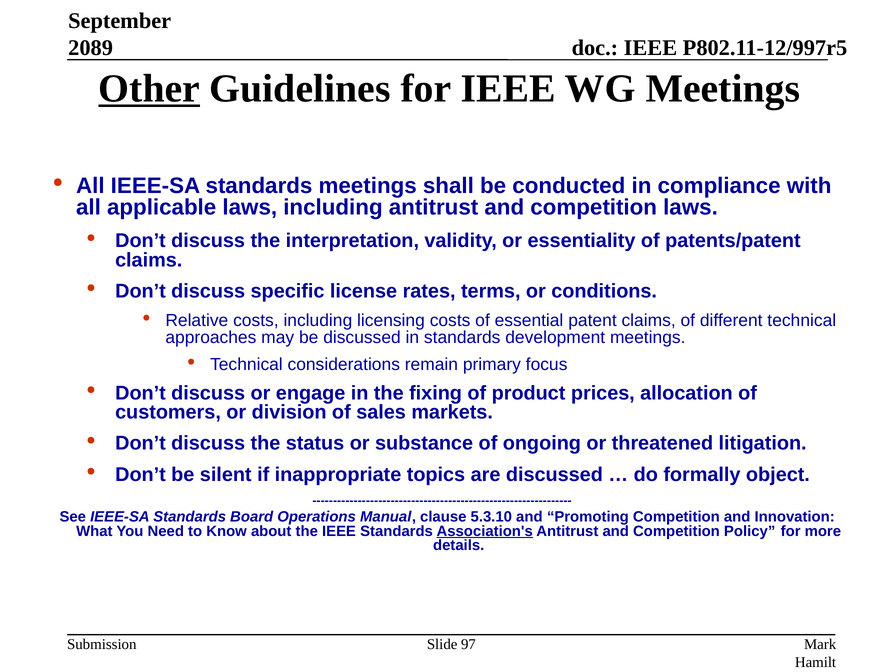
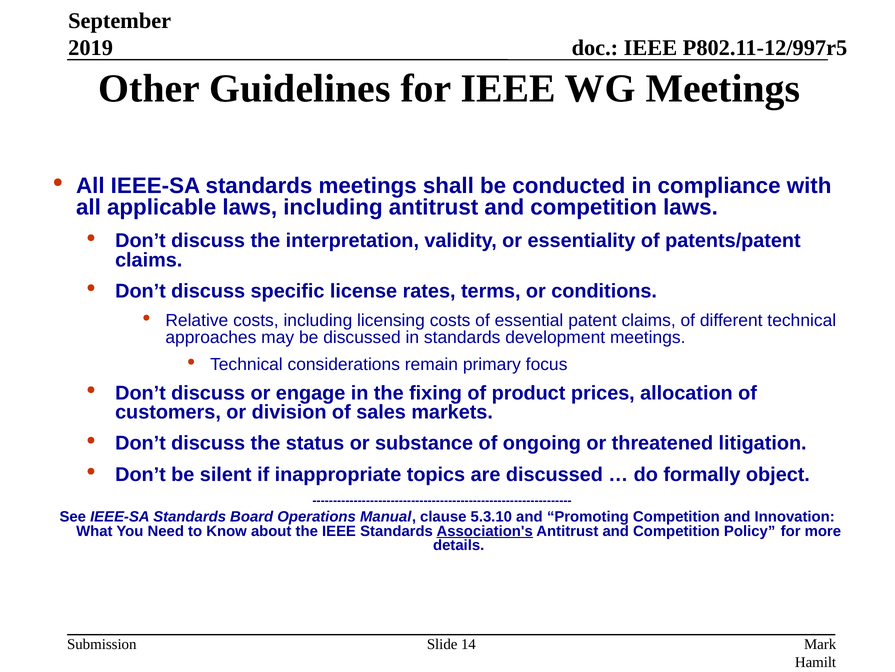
2089: 2089 -> 2019 (91, 48)
Other underline: present -> none (149, 89)
97: 97 -> 14 (468, 644)
